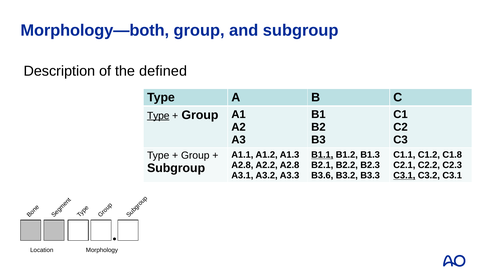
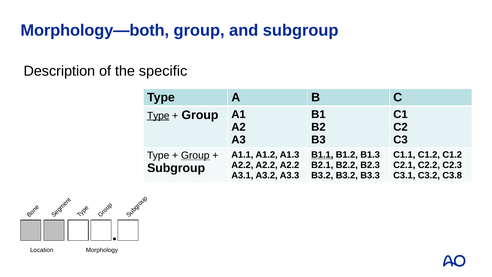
defined: defined -> specific (163, 71)
C1.2 C1.8: C1.8 -> C1.2 (452, 155)
Group underline: none -> present (195, 155)
A2.8: A2.8 -> A2.2 (242, 165)
A2.8: A2.8 -> A2.2 (290, 165)
B3.6: B3.6 -> B3.2 (322, 175)
C3.1 underline: present -> none (404, 175)
C3.2 C3.1: C3.1 -> C3.8 (452, 175)
